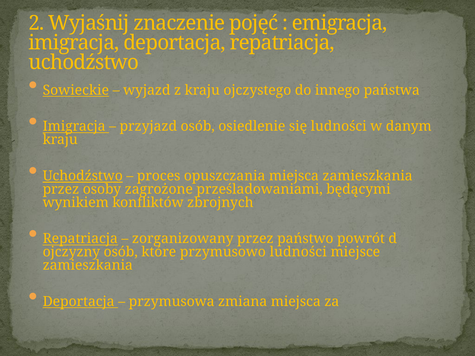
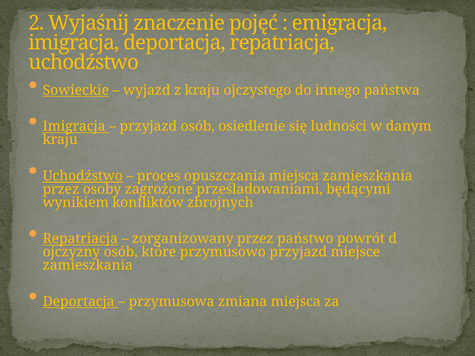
przymusowo ludności: ludności -> przyjazd (298, 252)
